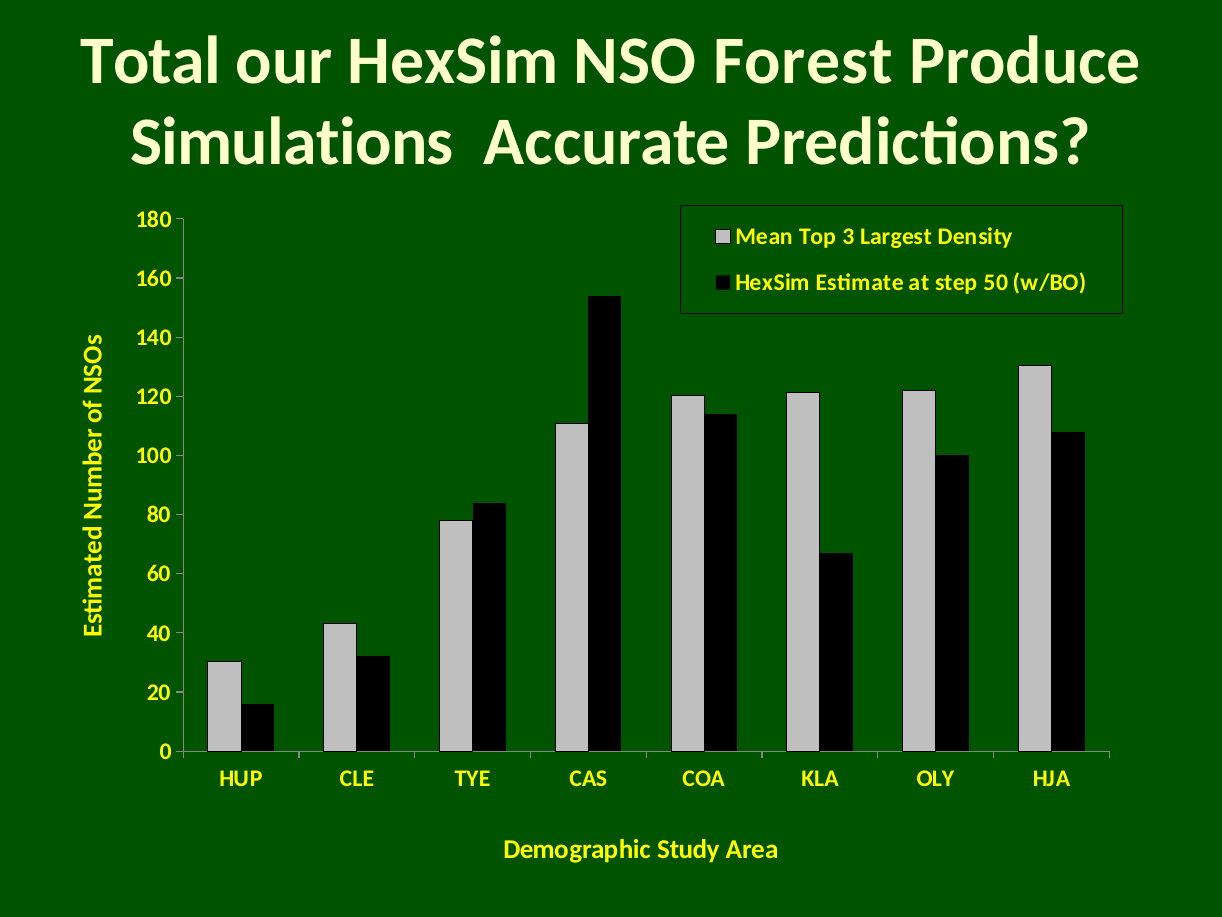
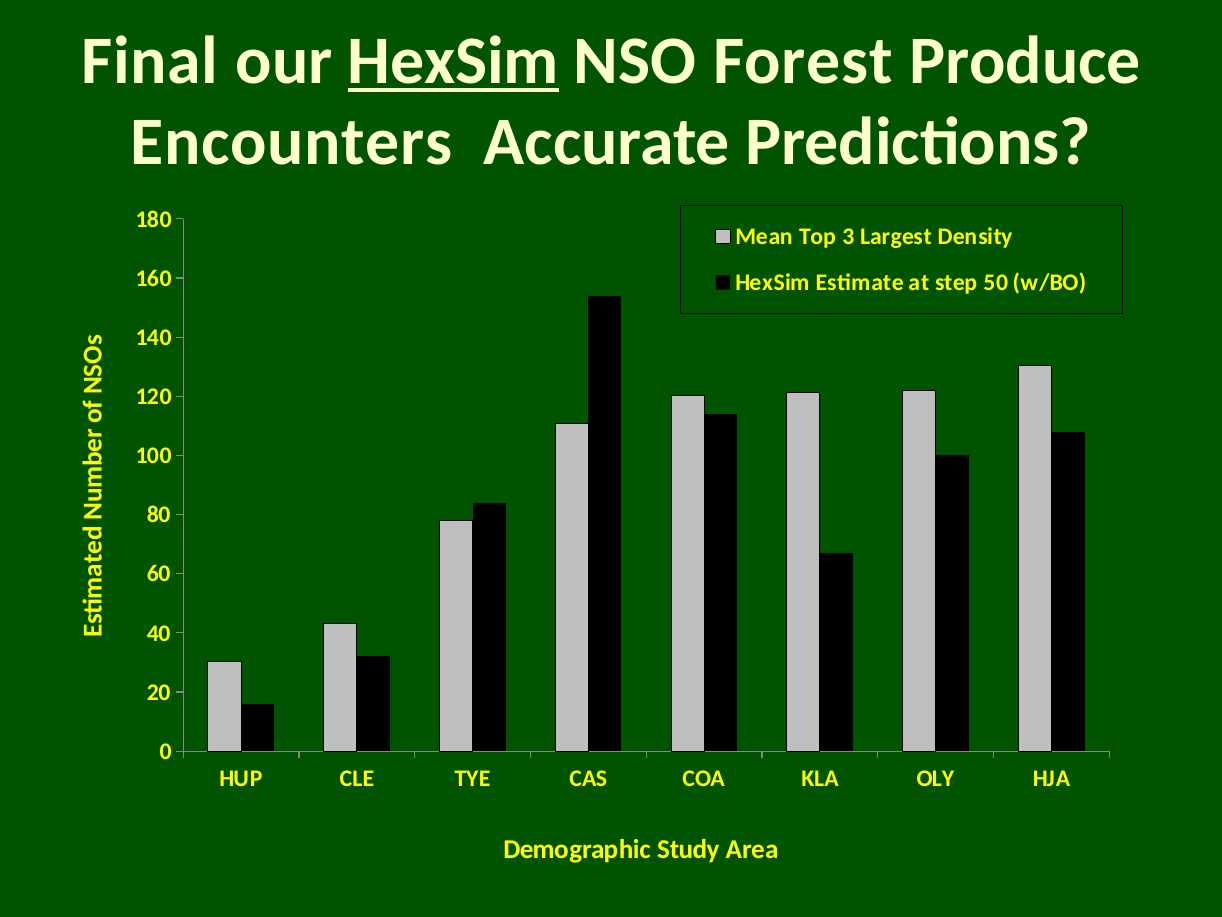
Total: Total -> Final (150, 61)
HexSim underline: none -> present (453, 61)
Simulations: Simulations -> Encounters (291, 142)
